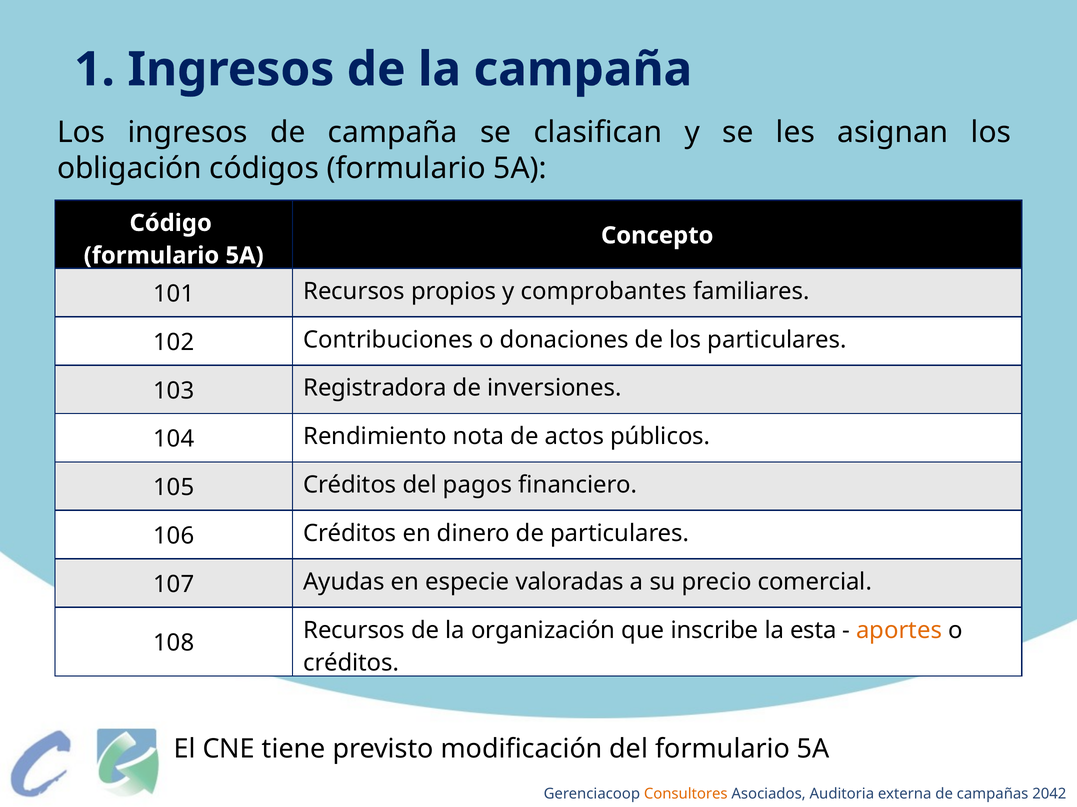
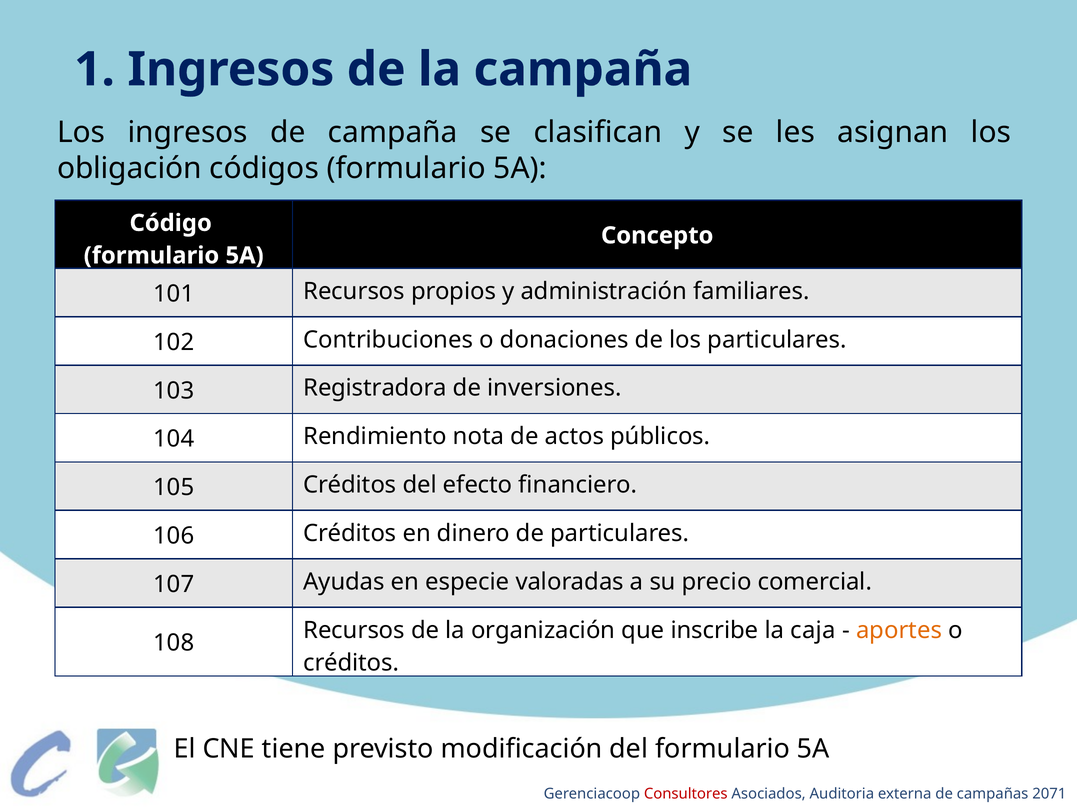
comprobantes: comprobantes -> administración (604, 292)
pagos: pagos -> efecto (478, 485)
esta: esta -> caja (813, 631)
Consultores colour: orange -> red (686, 794)
2042: 2042 -> 2071 (1049, 794)
